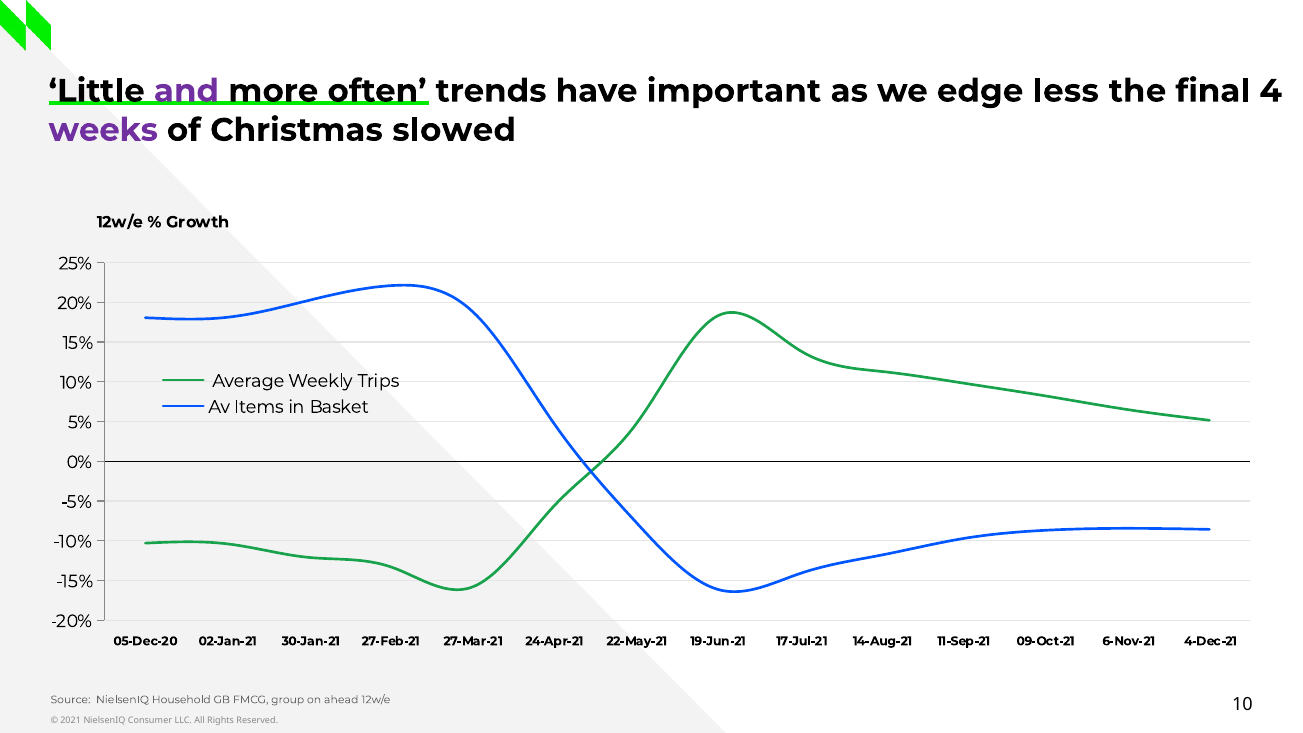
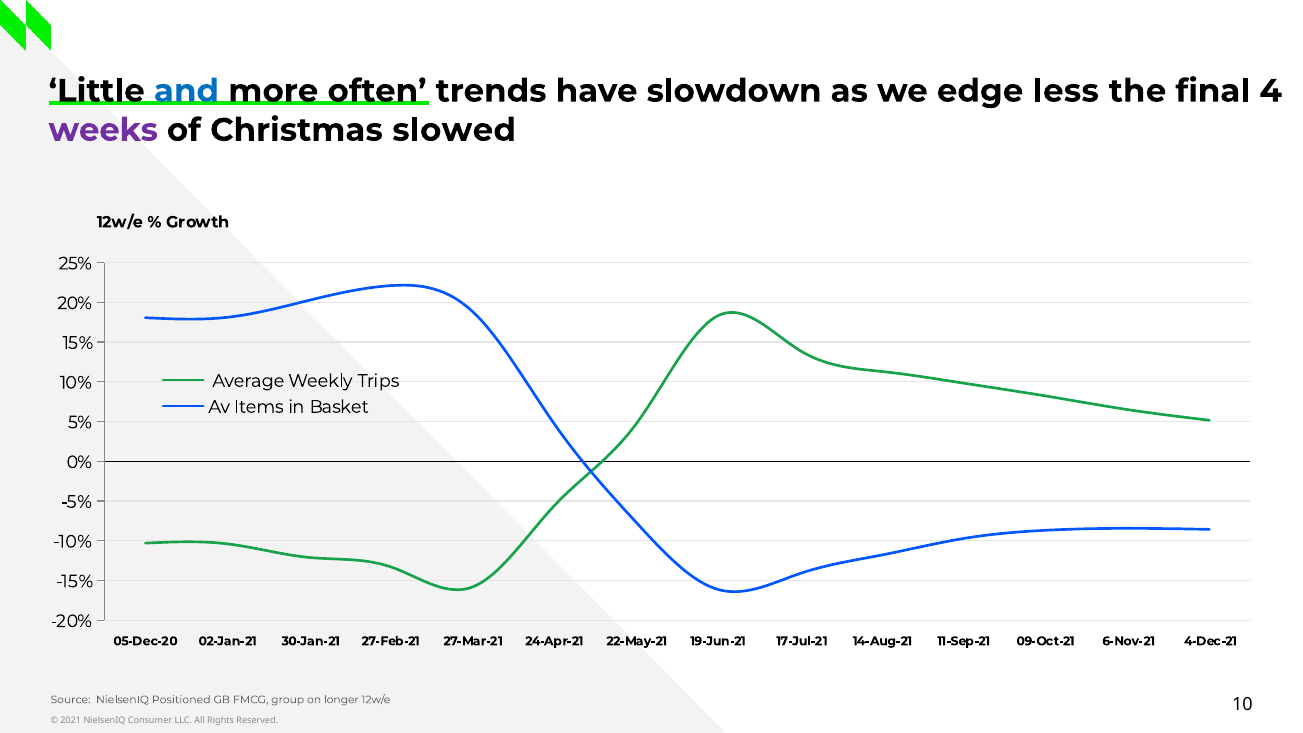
and colour: purple -> blue (186, 91)
important: important -> slowdown (734, 91)
Household: Household -> Positioned (181, 700)
ahead: ahead -> longer (341, 700)
